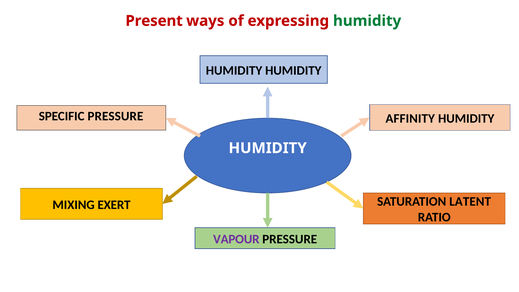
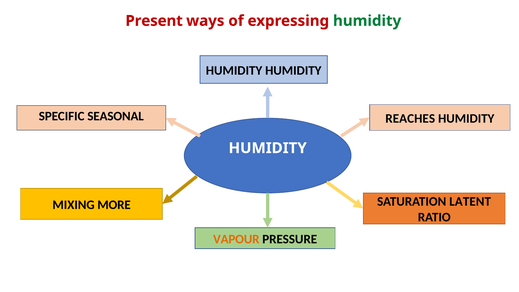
SPECIFIC PRESSURE: PRESSURE -> SEASONAL (116, 116)
AFFINITY: AFFINITY -> REACHES (410, 118)
EXERT: EXERT -> MORE (114, 205)
VAPOUR colour: purple -> orange (236, 239)
